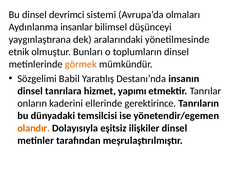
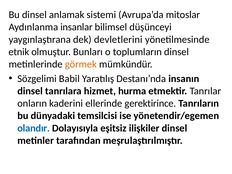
devrimci: devrimci -> anlamak (67, 15)
olmaları: olmaları -> mitoslar (183, 15)
aralarındaki: aralarındaki -> devletlerini (118, 39)
yapımı: yapımı -> hurma (132, 91)
olandır colour: orange -> blue (34, 128)
